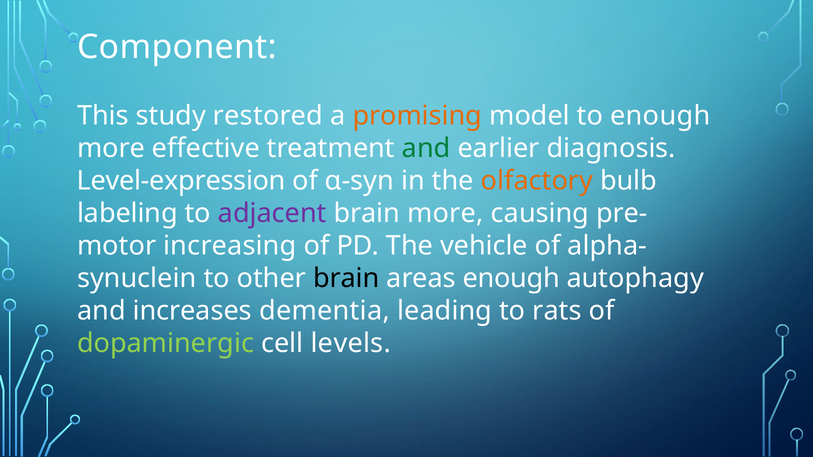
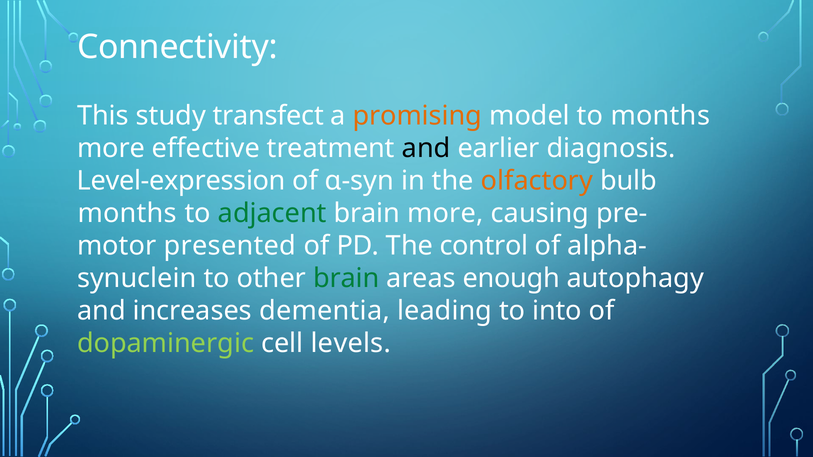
Component: Component -> Connectivity (177, 47)
restored: restored -> transfect (268, 116)
to enough: enough -> months (660, 116)
and colour: green -> black (426, 148)
labeling: labeling -> months (127, 213)
adjacent colour: purple -> green (272, 213)
increasing: increasing -> presented (230, 246)
vehicle: vehicle -> control (484, 246)
brain colour: black -> green (346, 279)
rats: rats -> into (557, 311)
